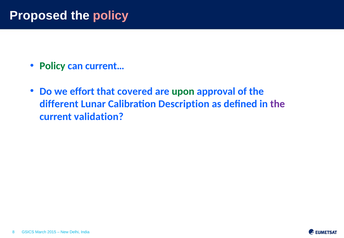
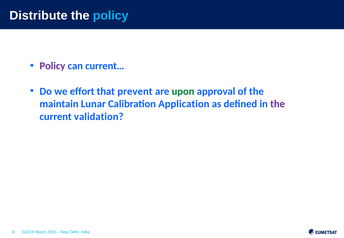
Proposed: Proposed -> Distribute (38, 16)
policy colour: pink -> light blue (111, 16)
Policy colour: green -> purple (52, 66)
covered: covered -> prevent (135, 91)
different: different -> maintain (59, 104)
Description: Description -> Application (184, 104)
